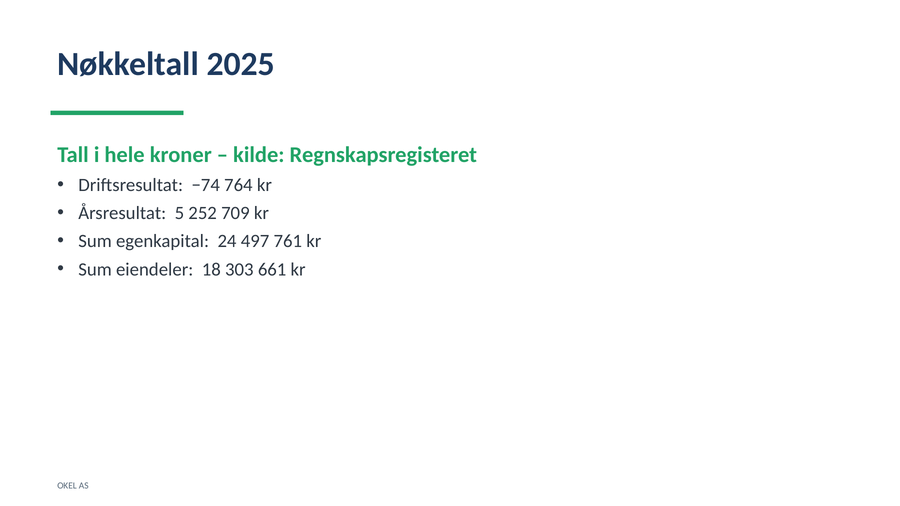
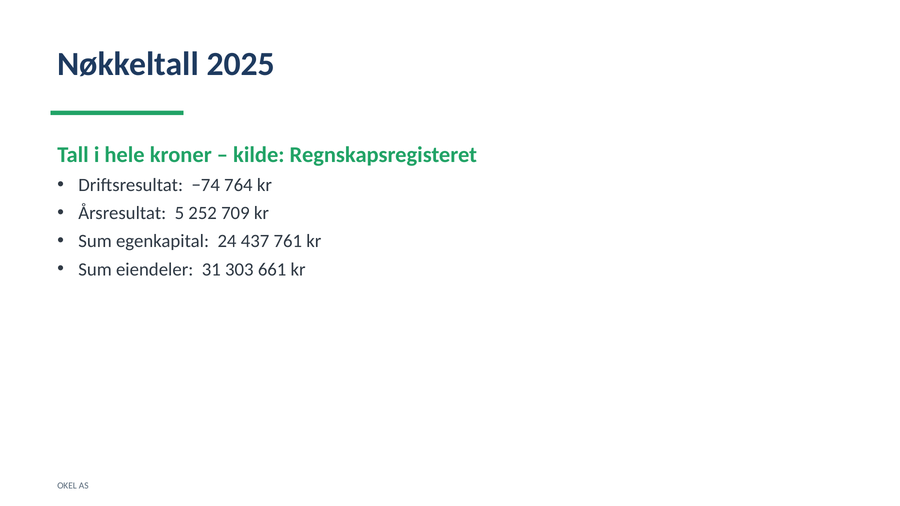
497: 497 -> 437 (255, 241)
18: 18 -> 31 (211, 269)
